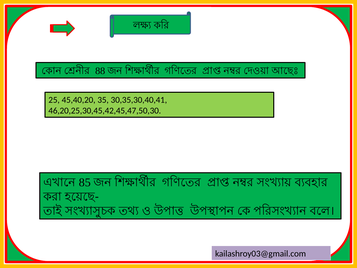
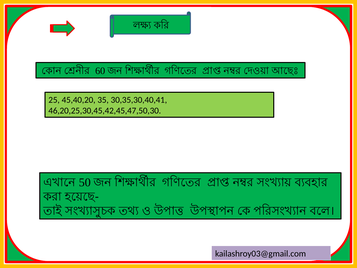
88: 88 -> 60 (100, 71)
85: 85 -> 50 (85, 182)
